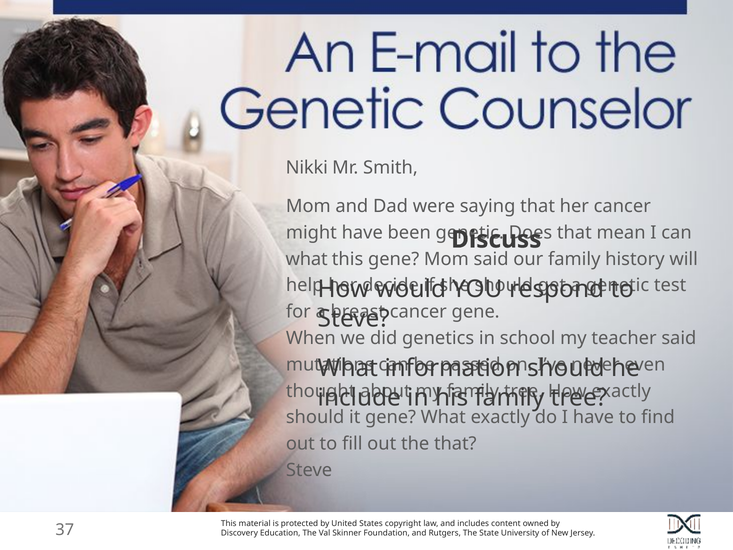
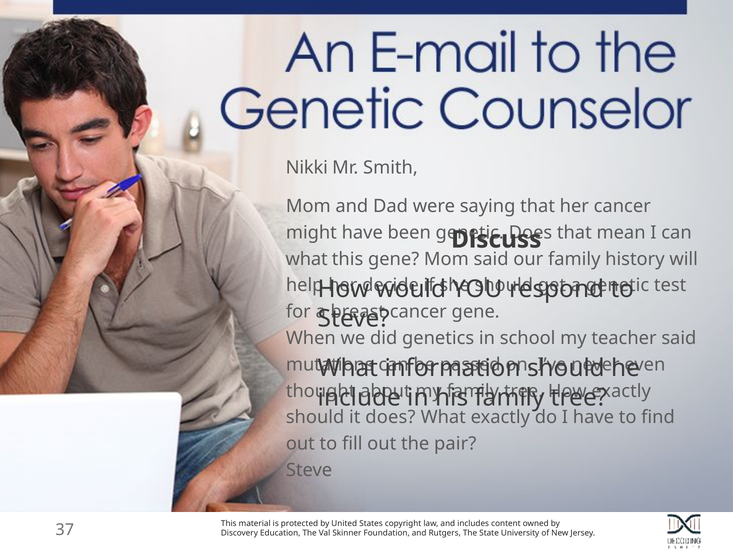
it gene: gene -> does (390, 417)
the that: that -> pair (455, 444)
